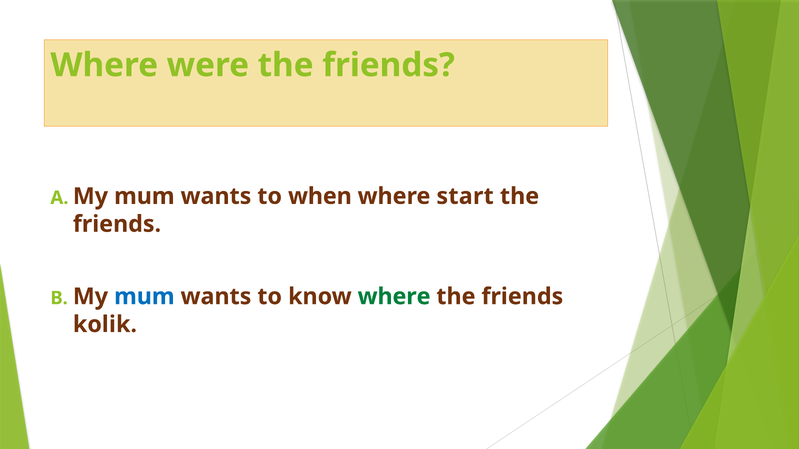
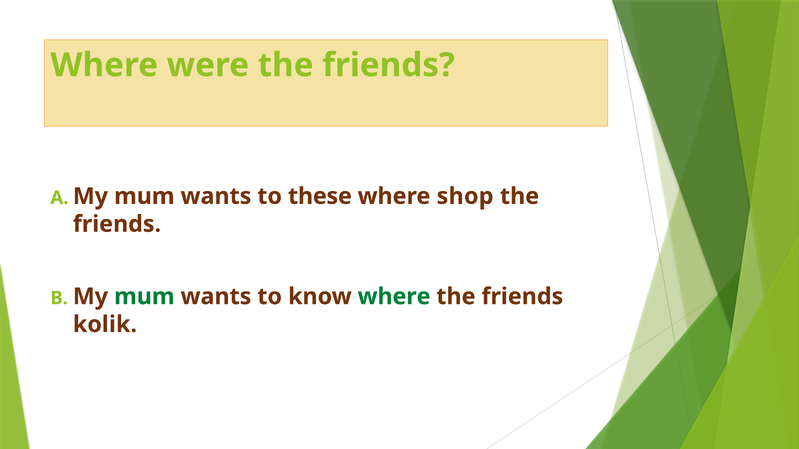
when: when -> these (320, 196)
start: start -> shop (465, 196)
mum colour: blue -> green (144, 297)
